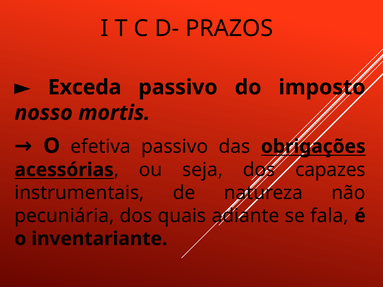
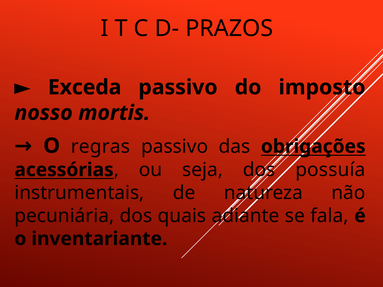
efetiva: efetiva -> regras (100, 147)
capazes: capazes -> possuía (330, 170)
